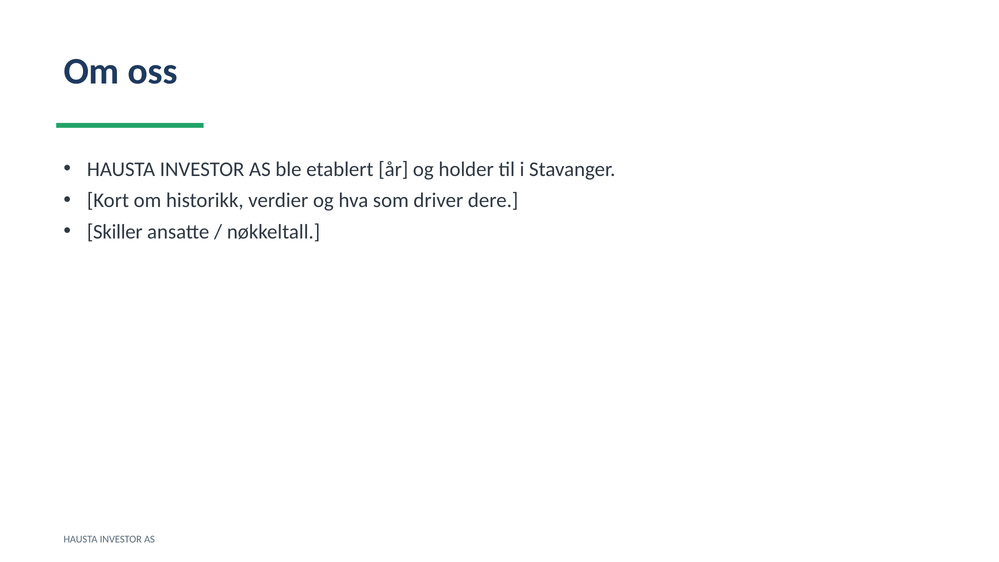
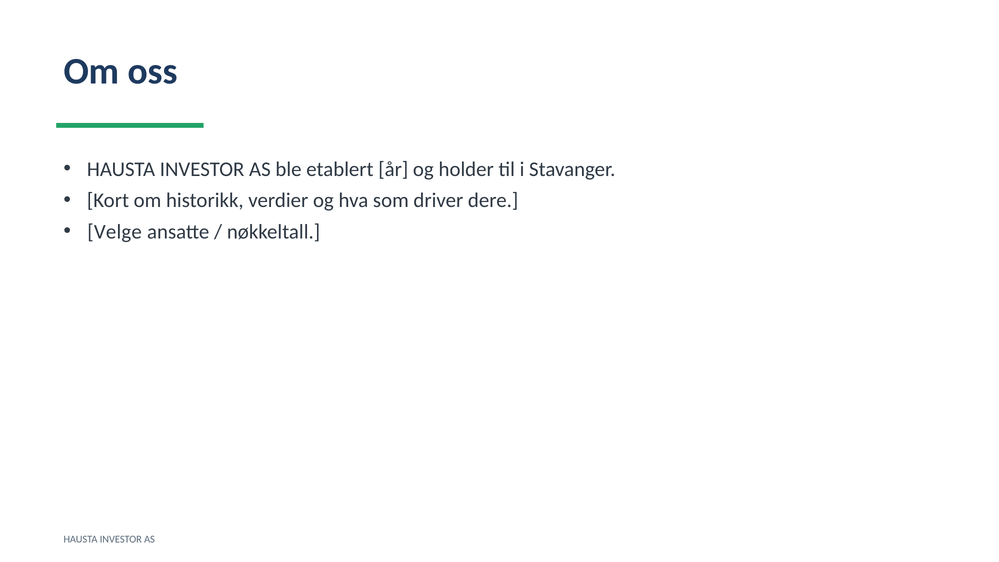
Skiller: Skiller -> Velge (115, 232)
